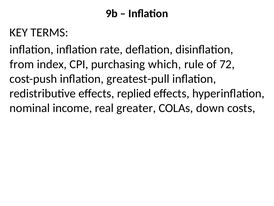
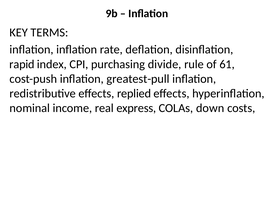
from: from -> rapid (22, 64)
which: which -> divide (165, 64)
72: 72 -> 61 (227, 64)
greater: greater -> express (136, 108)
